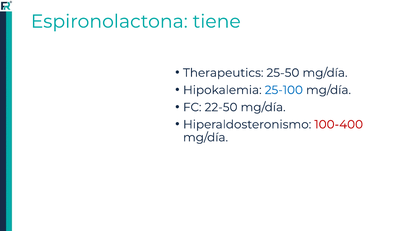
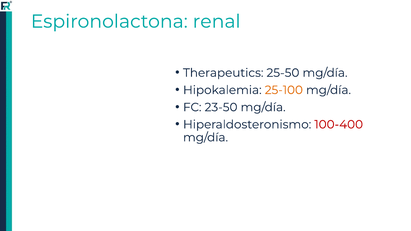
tiene: tiene -> renal (217, 21)
25-100 colour: blue -> orange (284, 90)
22-50: 22-50 -> 23-50 (221, 107)
